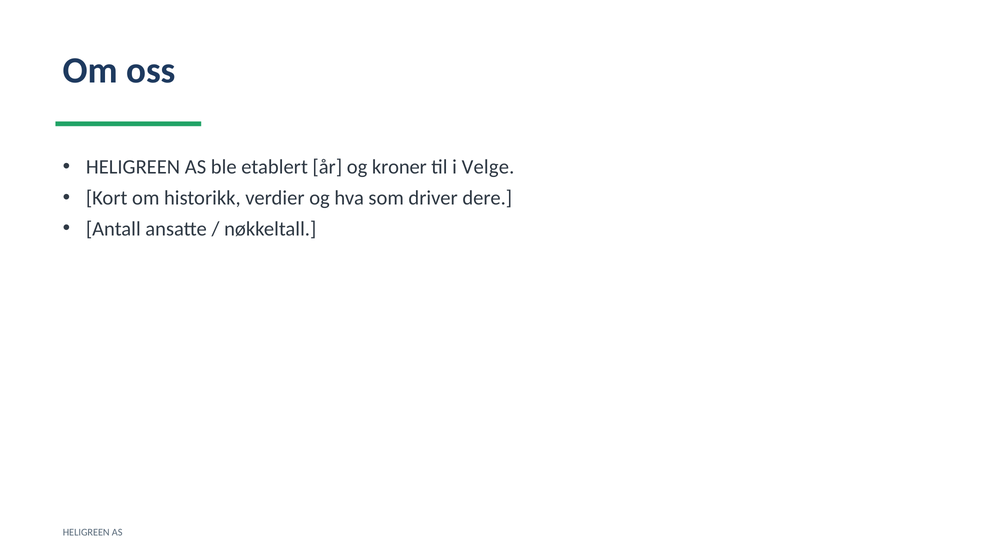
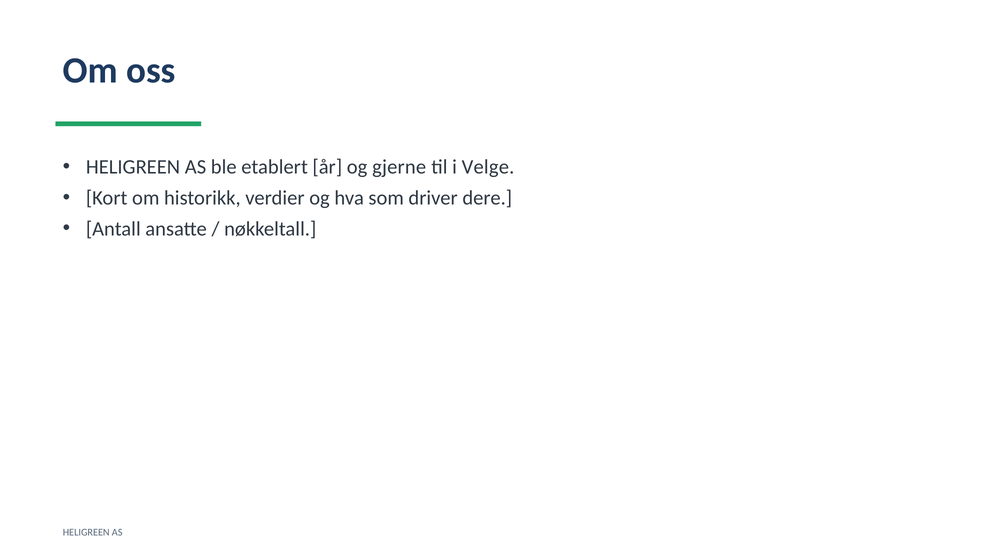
kroner: kroner -> gjerne (399, 167)
